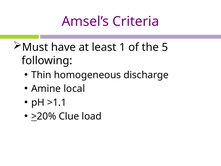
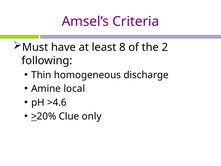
1: 1 -> 8 (122, 47)
5: 5 -> 2 (165, 47)
>1.1: >1.1 -> >4.6 (57, 102)
load: load -> only (92, 116)
